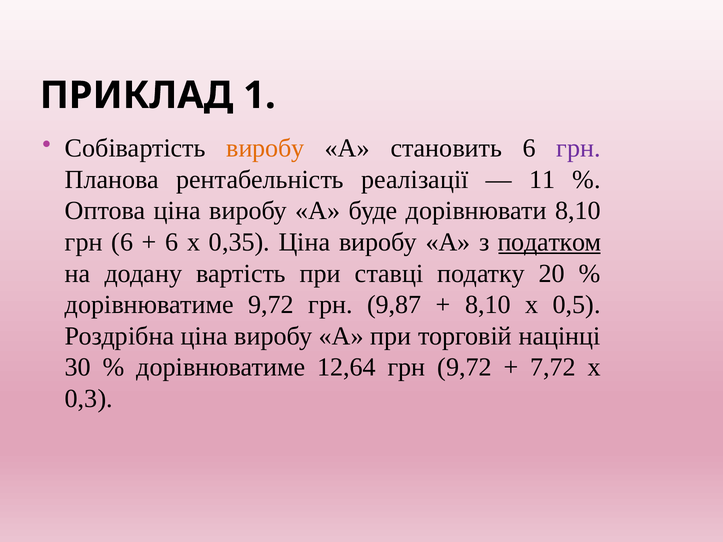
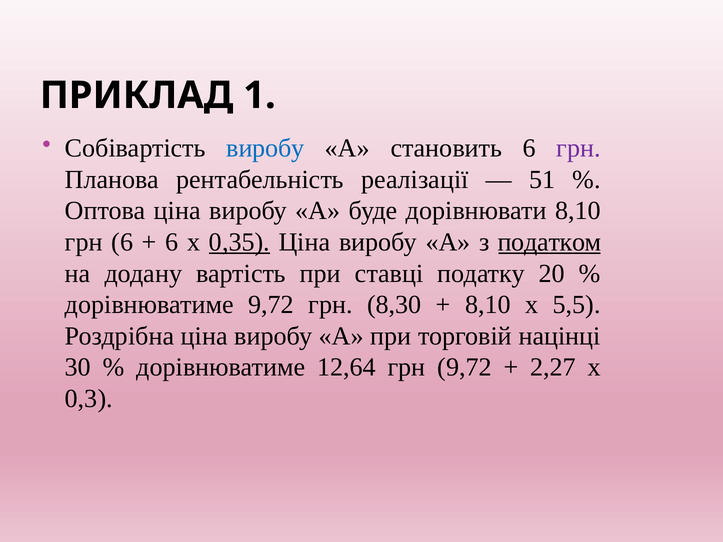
виробу colour: orange -> blue (265, 148)
11: 11 -> 51 (542, 180)
0,35 underline: none -> present (239, 242)
9,87: 9,87 -> 8,30 (394, 305)
0,5: 0,5 -> 5,5 (577, 305)
7,72: 7,72 -> 2,27 (553, 367)
